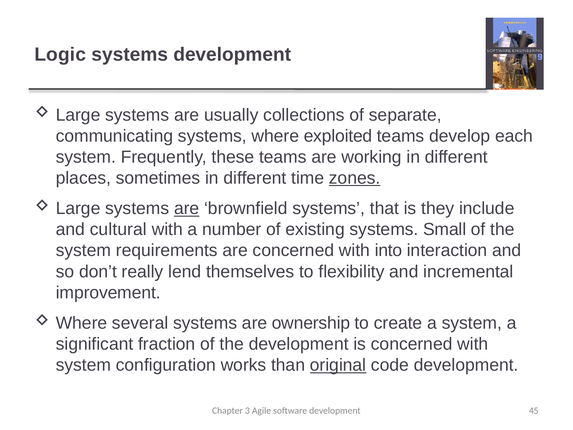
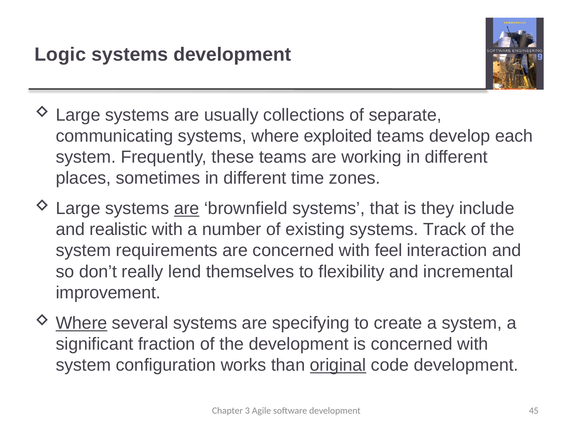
zones underline: present -> none (355, 178)
cultural: cultural -> realistic (118, 229)
Small: Small -> Track (445, 229)
into: into -> feel (389, 250)
Where underline: none -> present (82, 323)
ownership: ownership -> specifying (311, 323)
